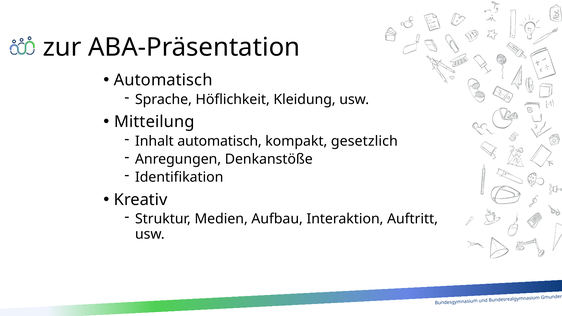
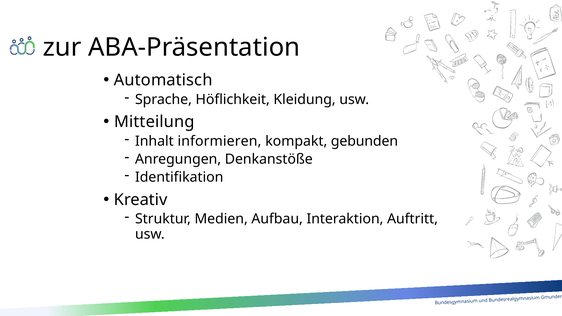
Inhalt automatisch: automatisch -> informieren (219, 141)
gesetzlich: gesetzlich -> gebunden (364, 141)
